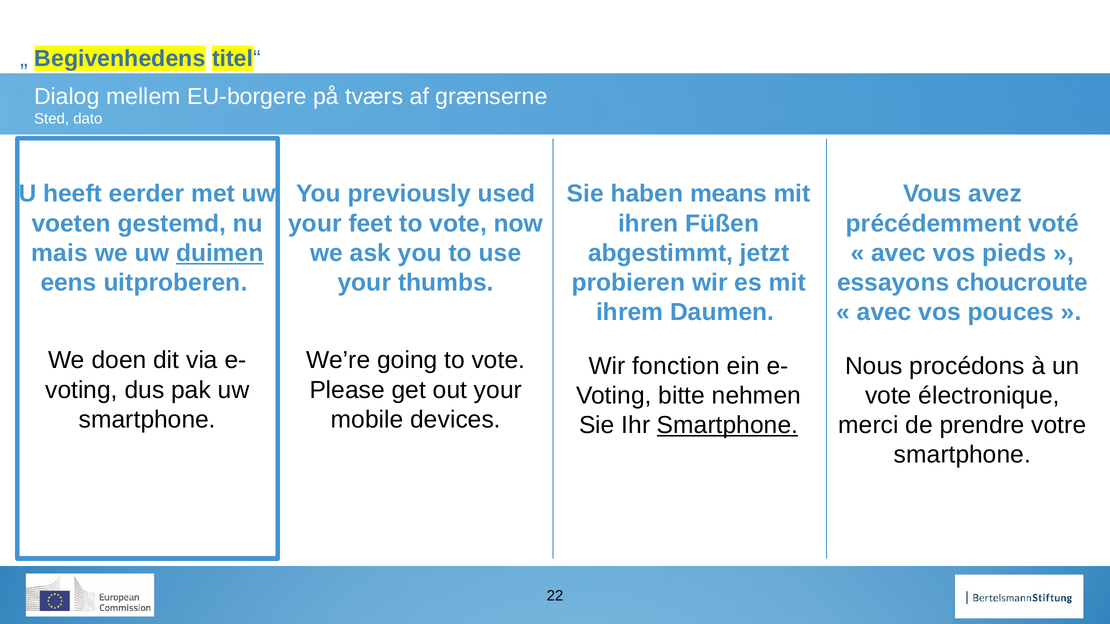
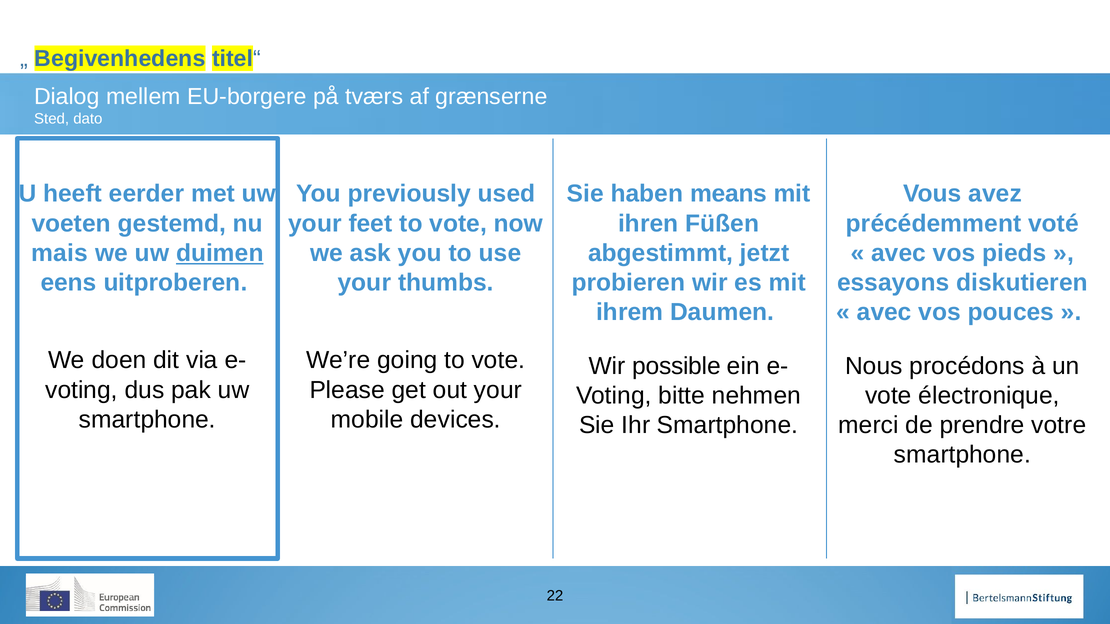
choucroute: choucroute -> diskutieren (1022, 283)
fonction: fonction -> possible (676, 366)
Smartphone underline: present -> none (728, 425)
